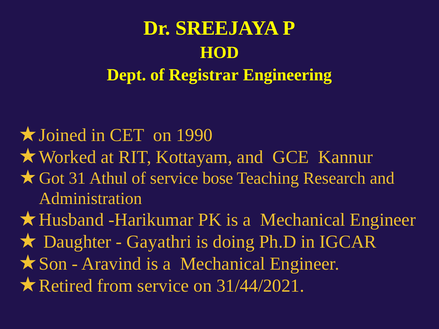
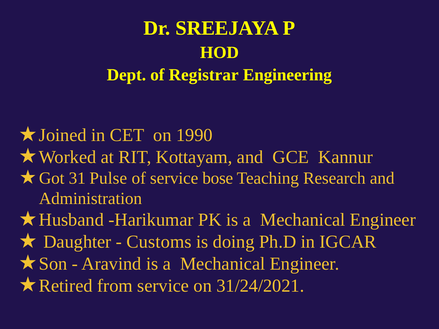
Athul: Athul -> Pulse (108, 178)
Gayathri: Gayathri -> Customs (159, 242)
31/44/2021: 31/44/2021 -> 31/24/2021 (260, 286)
